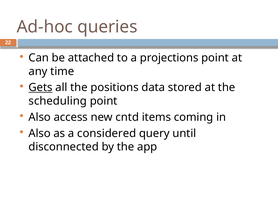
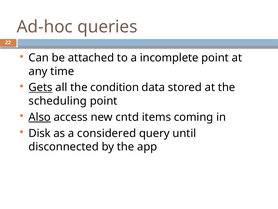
projections: projections -> incomplete (169, 58)
positions: positions -> condition (115, 87)
Also underline: none -> present (40, 117)
Also: Also -> Disk (40, 133)
